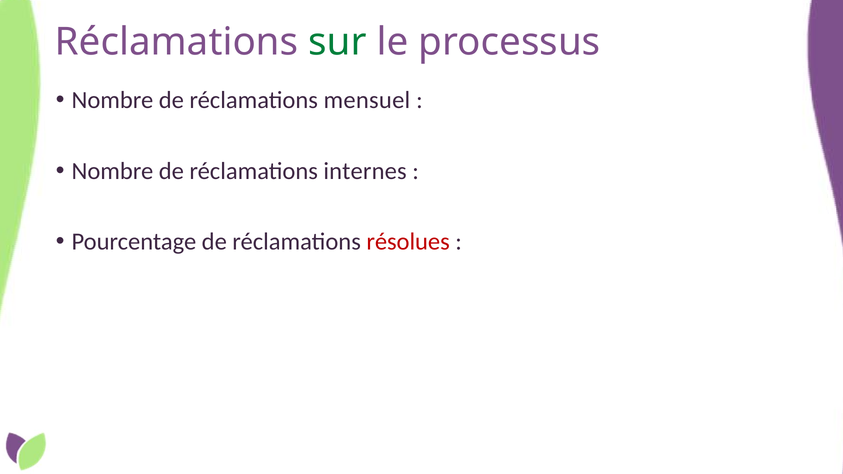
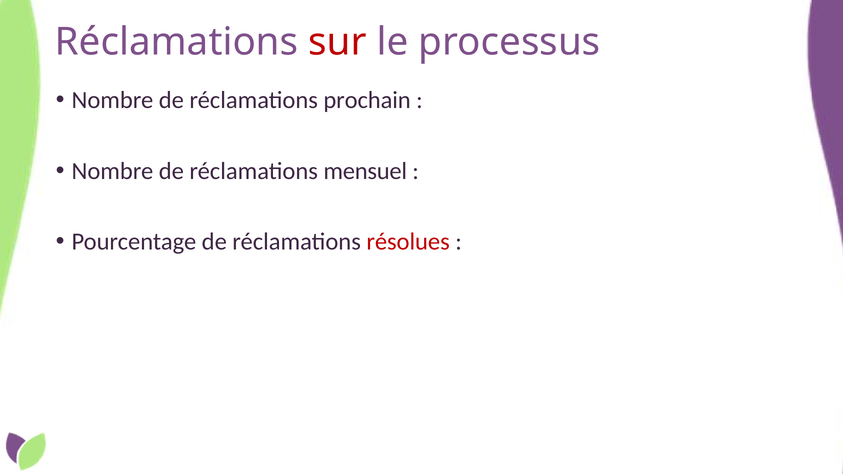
sur colour: green -> red (337, 42)
mensuel: mensuel -> prochain (367, 100)
internes: internes -> mensuel (365, 171)
